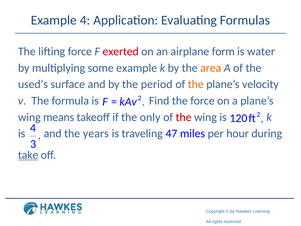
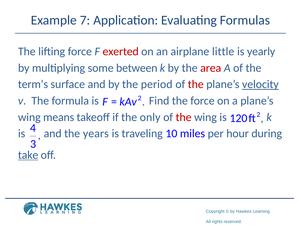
Example 4: 4 -> 7 (85, 20)
form: form -> little (223, 51)
water: water -> yearly (261, 51)
some example: example -> between (137, 68)
area colour: orange -> red (211, 68)
used’s: used’s -> term’s (33, 84)
the colour: orange -> red (196, 84)
velocity underline: none -> present (260, 84)
47: 47 -> 10 (171, 133)
